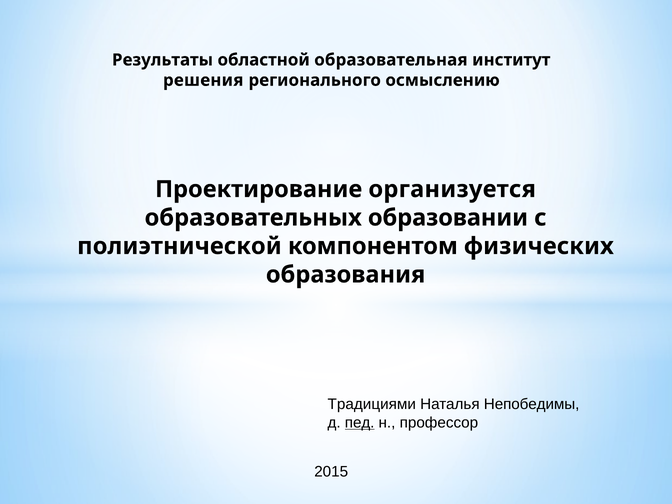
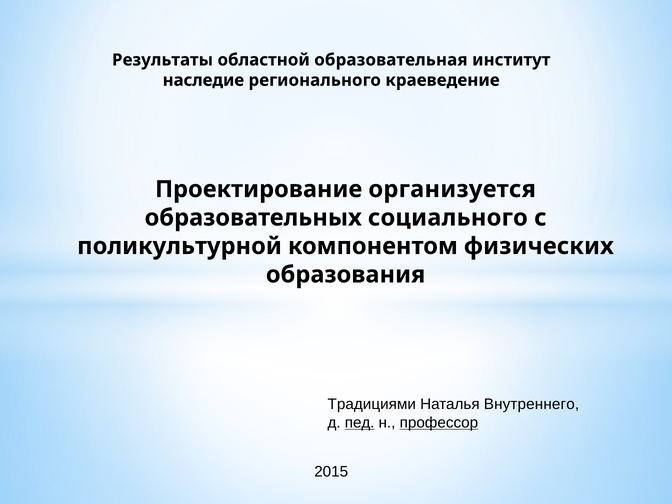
решения: решения -> наследие (203, 80)
осмыслению: осмыслению -> краеведение (443, 80)
образовании: образовании -> социального (448, 218)
полиэтнической: полиэтнической -> поликультурной (180, 246)
Непобедимы: Непобедимы -> Внутреннего (532, 404)
профессор underline: none -> present (439, 423)
